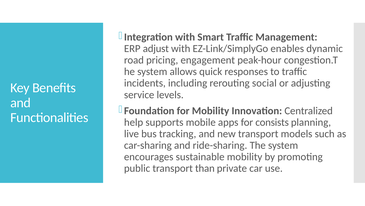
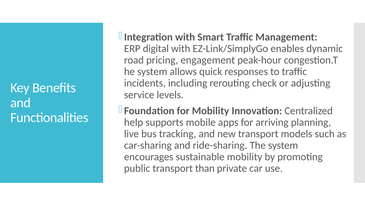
adjust: adjust -> digital (156, 49)
social: social -> check (264, 83)
consists: consists -> arriving (272, 122)
